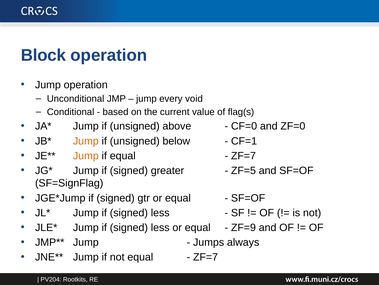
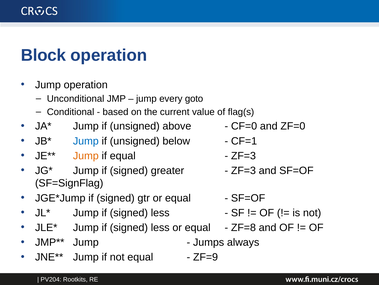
void: void -> goto (194, 98)
Jump colour: orange -> blue (86, 141)
ZF=7: ZF=7 -> ZF=3 (243, 155)
ZF=5: ZF=5 -> ZF=3 (243, 170)
ZF=9: ZF=9 -> ZF=8 (243, 227)
ZF=7: ZF=7 -> ZF=9 (206, 256)
